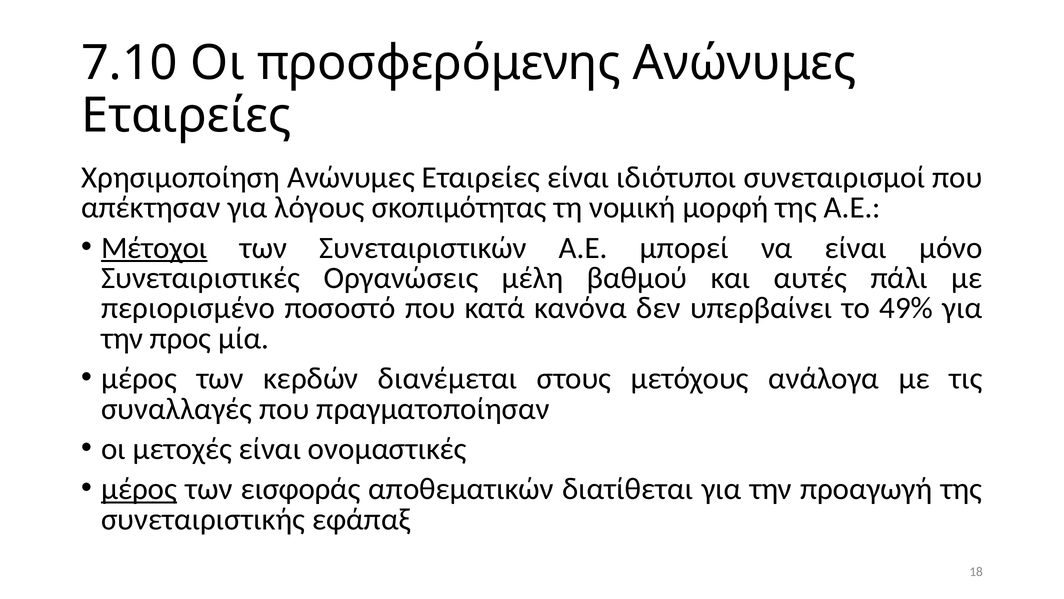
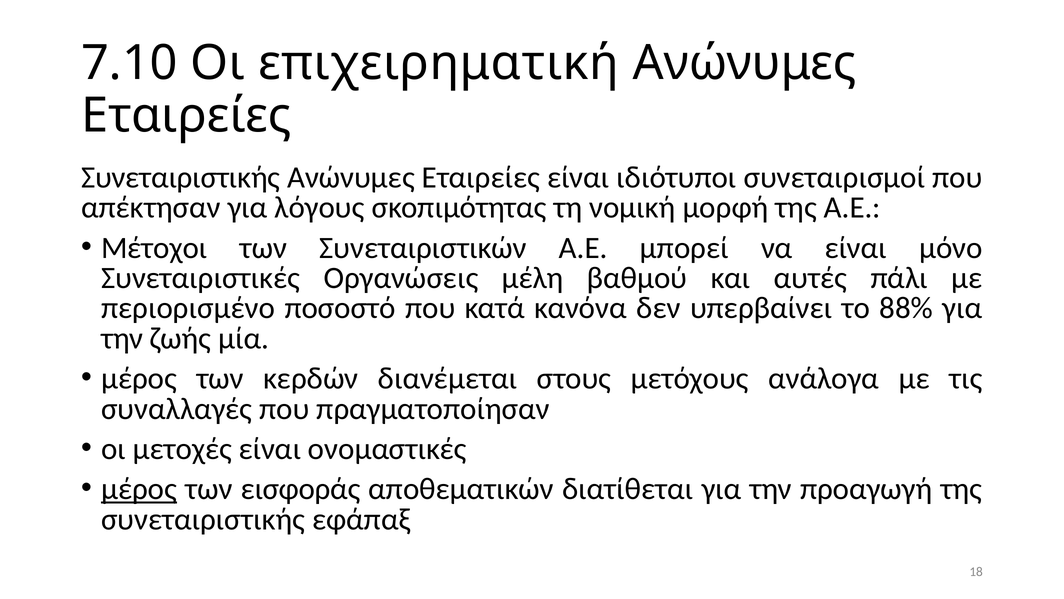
προσφερόμενης: προσφερόμενης -> επιχειρηματική (438, 63)
Χρησιμοποίηση: Χρησιμοποίηση -> Συνεταιριστικής (181, 177)
Μέτοχοι underline: present -> none (154, 248)
49%: 49% -> 88% (906, 308)
προς: προς -> ζωής (181, 338)
